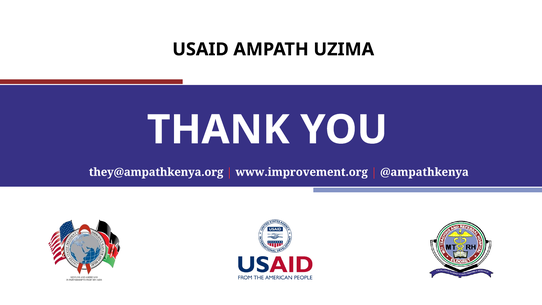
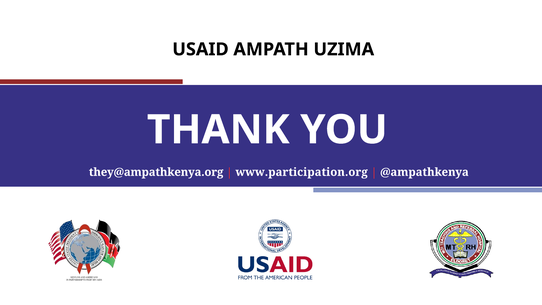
www.improvement.org: www.improvement.org -> www.participation.org (302, 172)
